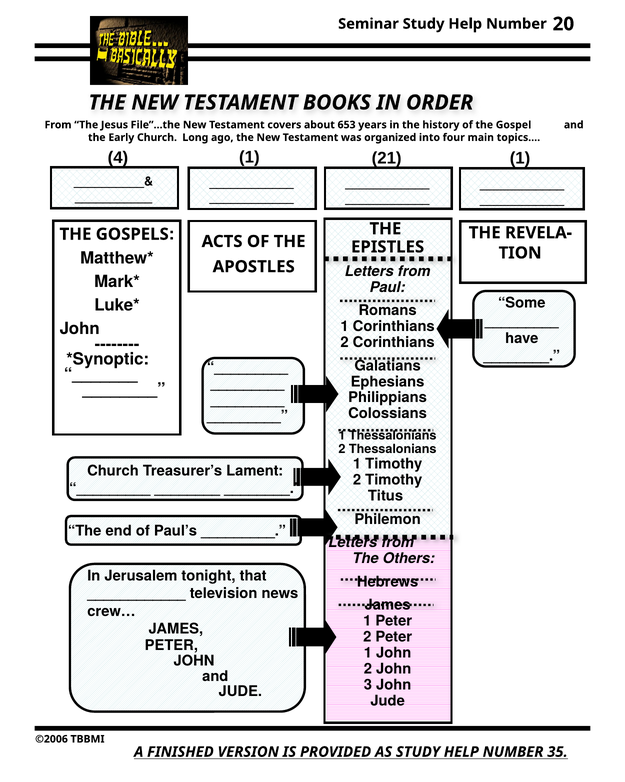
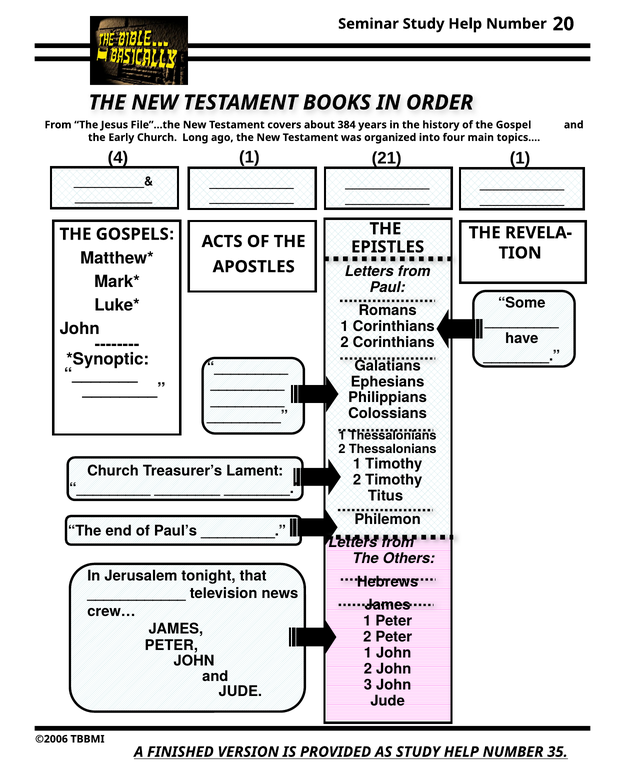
653: 653 -> 384 (347, 125)
